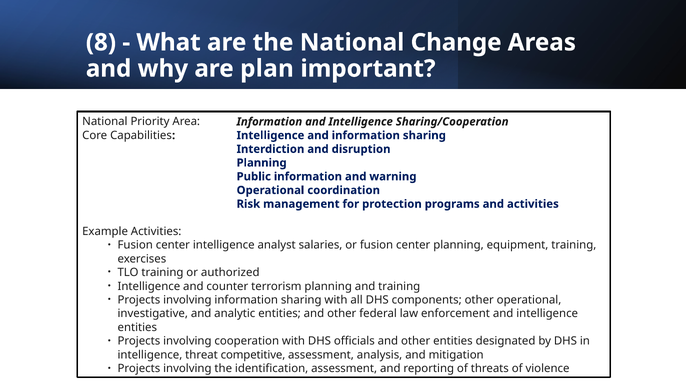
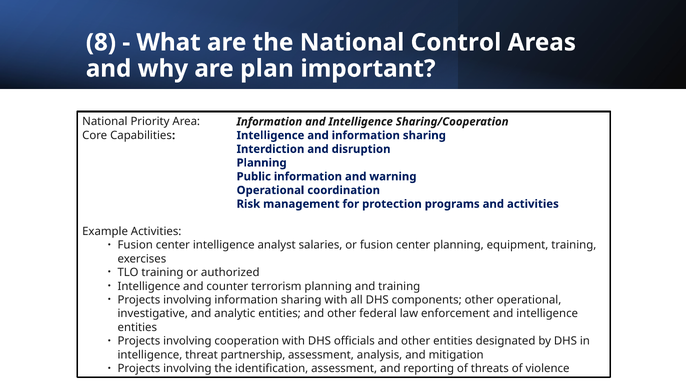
Change: Change -> Control (456, 42)
competitive: competitive -> partnership (253, 355)
